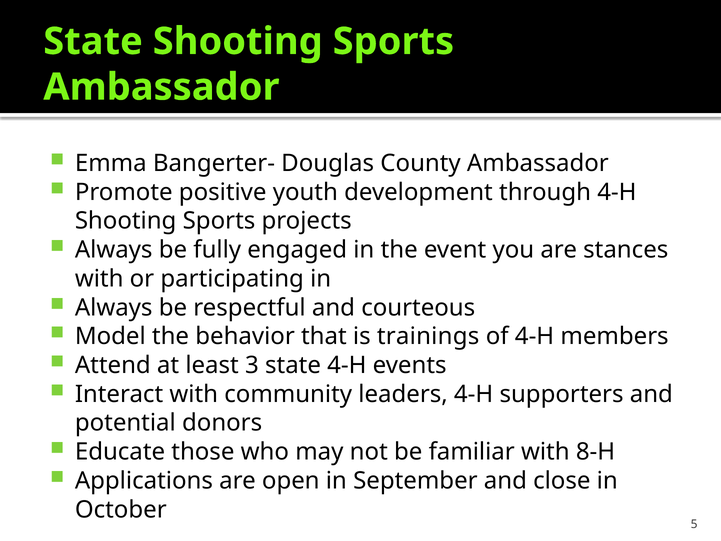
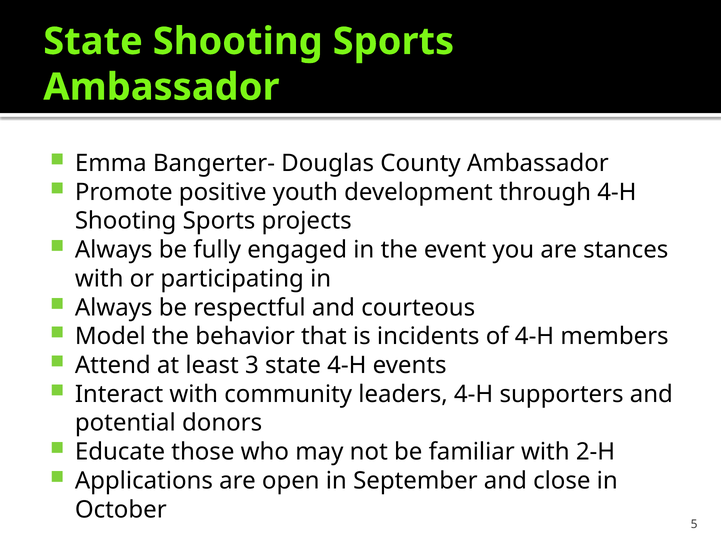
trainings: trainings -> incidents (428, 336)
8-H: 8-H -> 2-H (596, 452)
